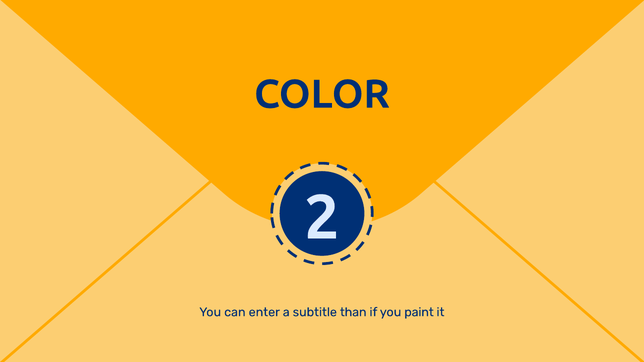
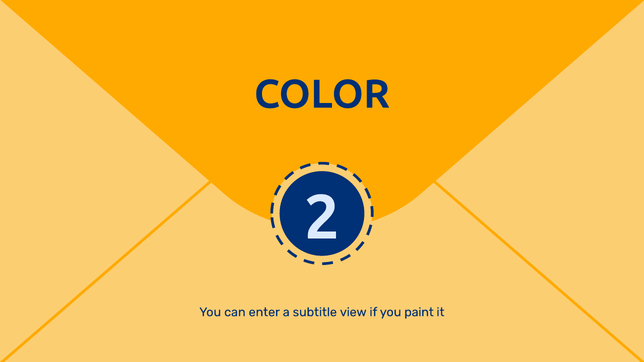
than: than -> view (353, 312)
